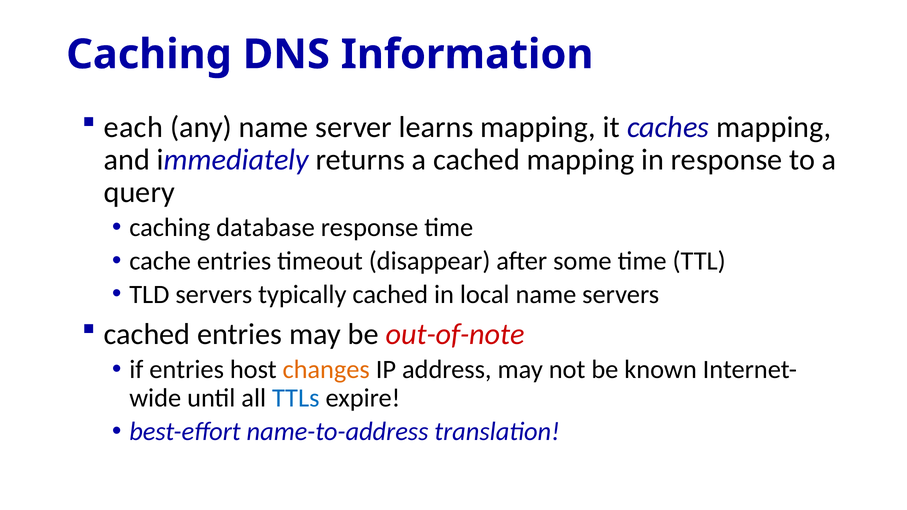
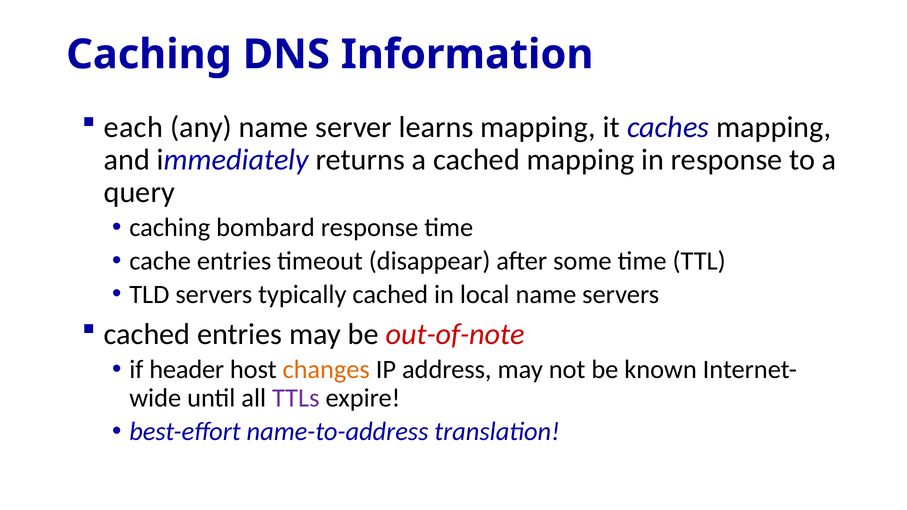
database: database -> bombard (266, 228)
if entries: entries -> header (187, 370)
TTLs colour: blue -> purple (296, 398)
